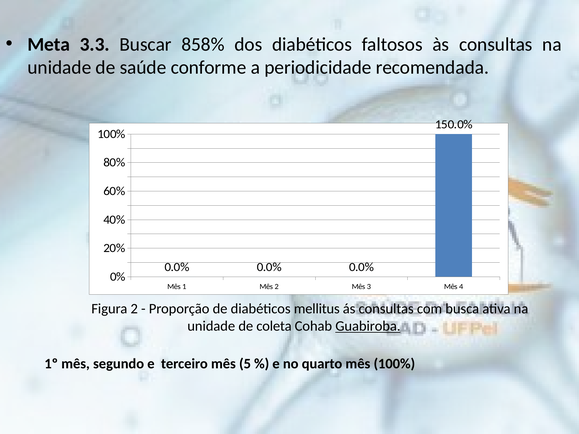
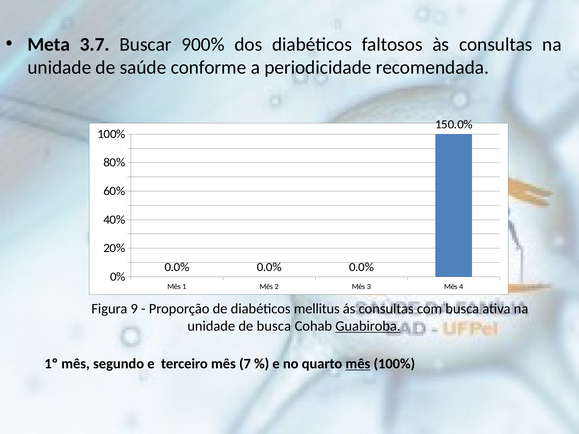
3.3: 3.3 -> 3.7 (95, 44)
858%: 858% -> 900% (203, 44)
Figura 2: 2 -> 9 (134, 309)
de coleta: coleta -> busca (274, 326)
5: 5 -> 7 (245, 364)
mês underline: none -> present (358, 364)
